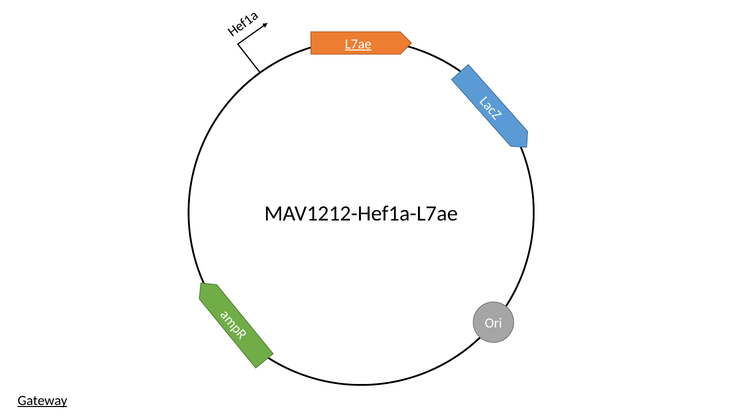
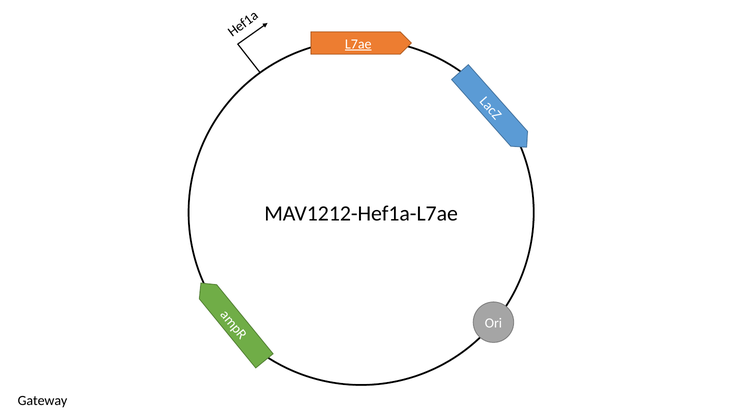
Gateway underline: present -> none (43, 401)
